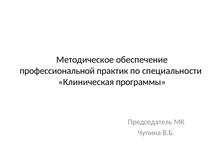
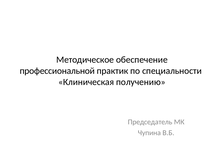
программы: программы -> получению (141, 82)
